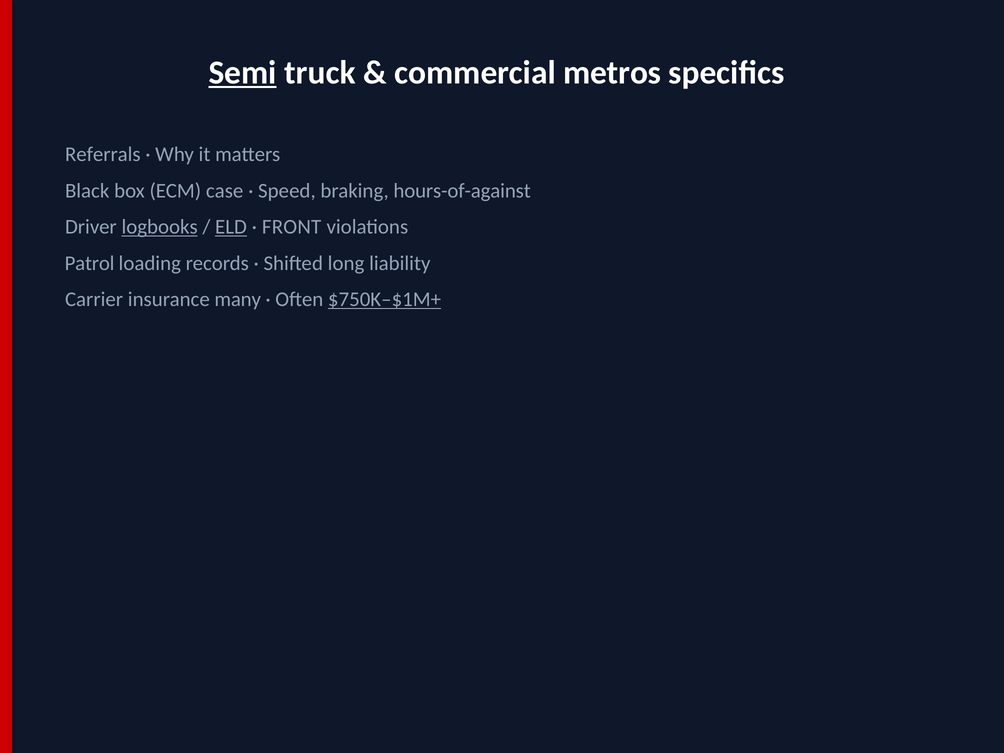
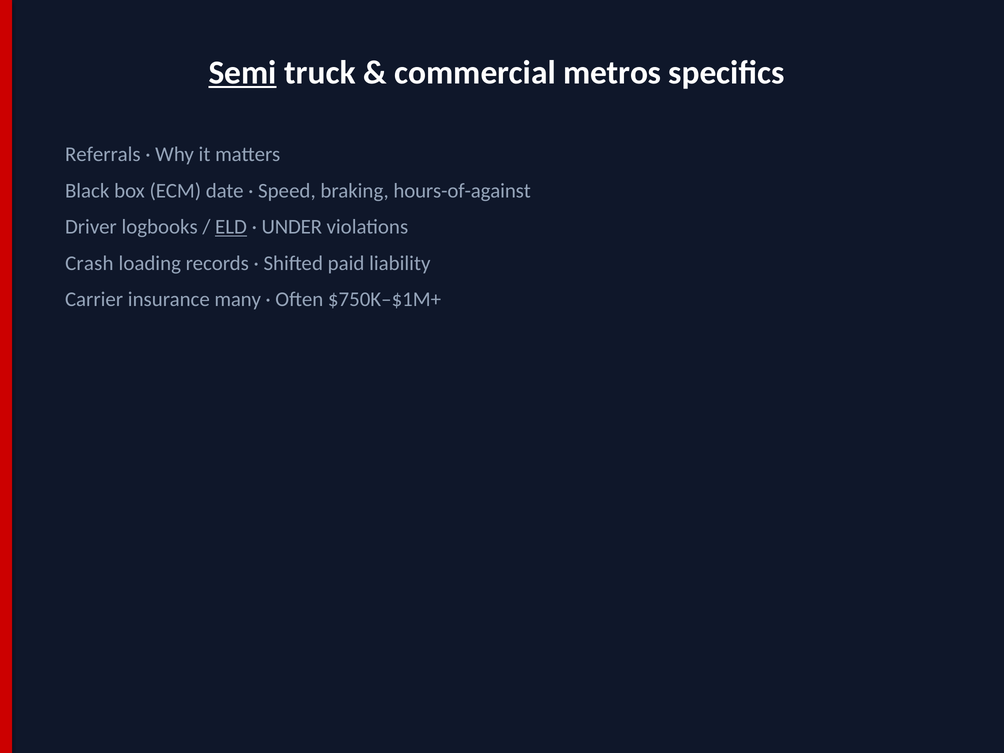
case: case -> date (225, 191)
logbooks underline: present -> none (160, 227)
FRONT: FRONT -> UNDER (292, 227)
Patrol: Patrol -> Crash (89, 263)
long: long -> paid (346, 263)
$750K–$1M+ underline: present -> none (385, 299)
